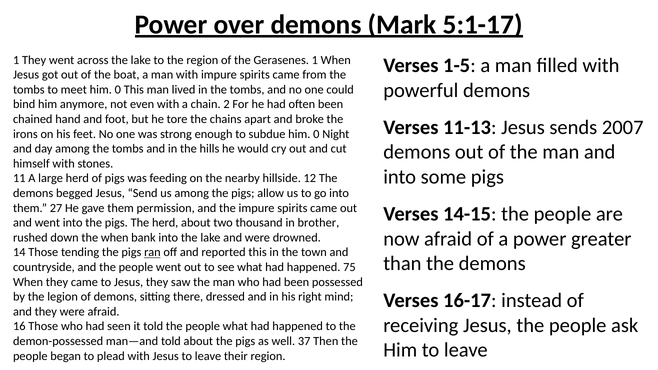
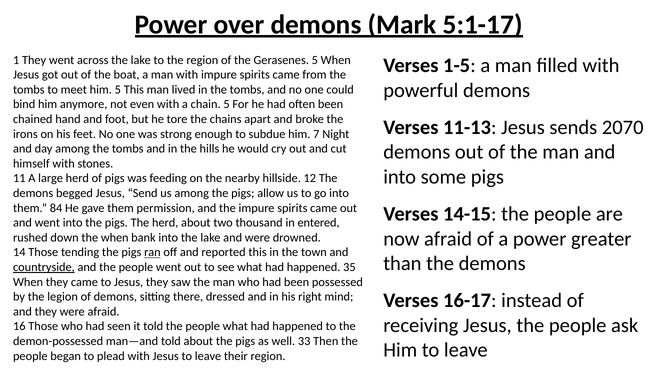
Gerasenes 1: 1 -> 5 (315, 60)
meet him 0: 0 -> 5 (118, 90)
chain 2: 2 -> 5 (227, 104)
2007: 2007 -> 2070 (623, 128)
subdue him 0: 0 -> 7 (316, 134)
27: 27 -> 84 (56, 208)
brother: brother -> entered (319, 223)
countryside underline: none -> present (44, 267)
75: 75 -> 35 (349, 267)
37: 37 -> 33 (304, 341)
